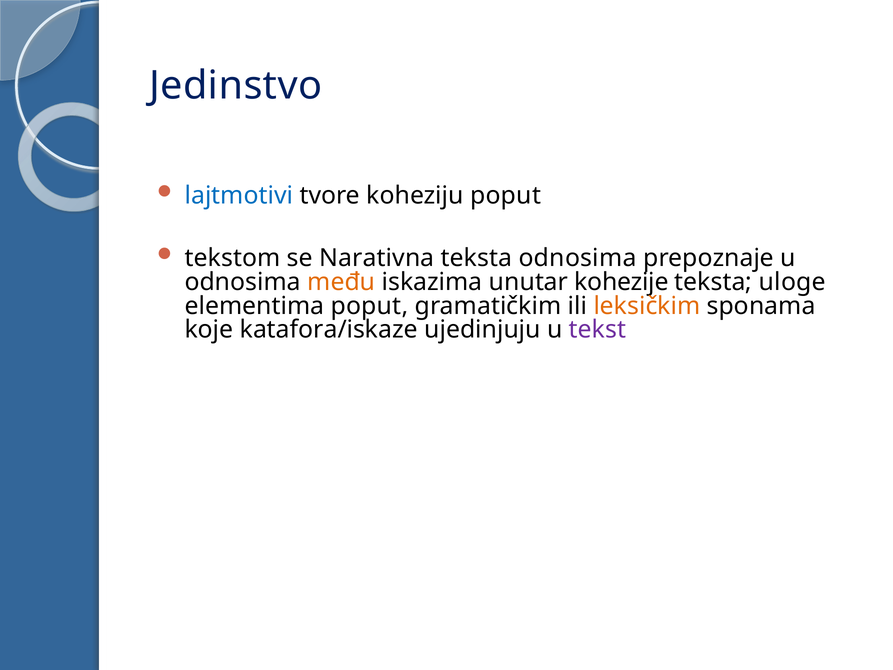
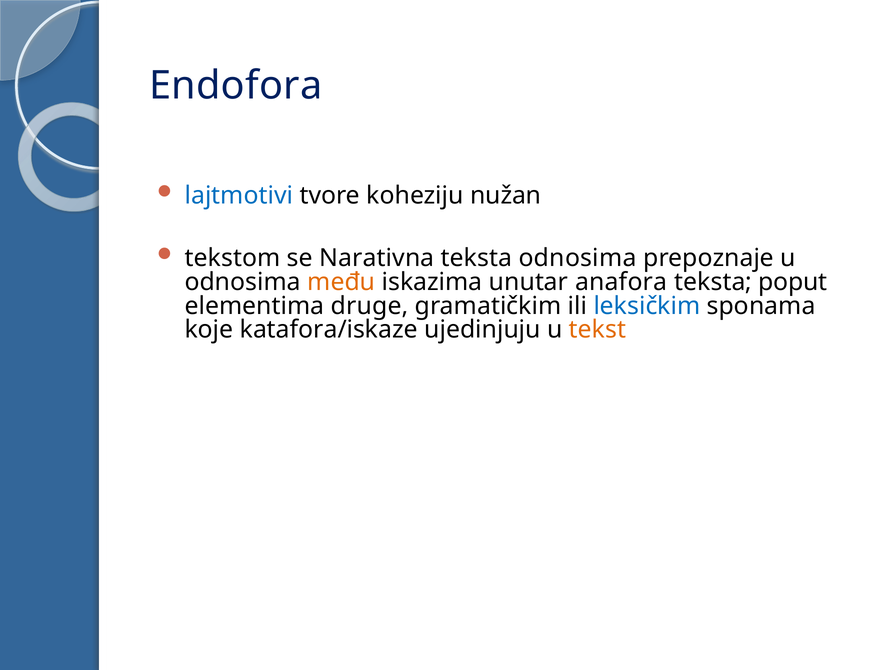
Jedinstvo: Jedinstvo -> Endofora (236, 85)
koheziju poput: poput -> nužan (506, 196)
kohezije: kohezije -> anafora (621, 282)
uloge: uloge -> poput (793, 282)
elementima poput: poput -> druge (370, 306)
leksičkim colour: orange -> blue (647, 306)
tekst colour: purple -> orange (597, 330)
